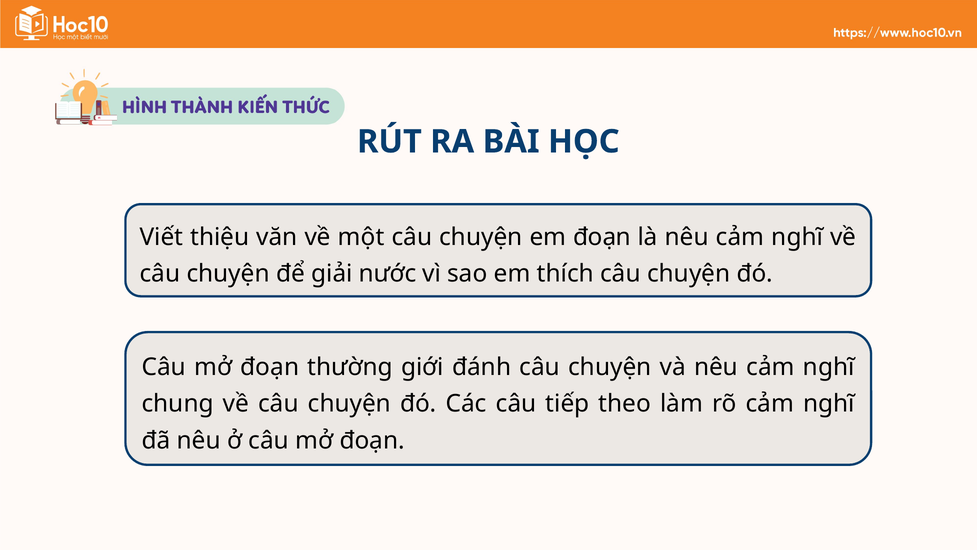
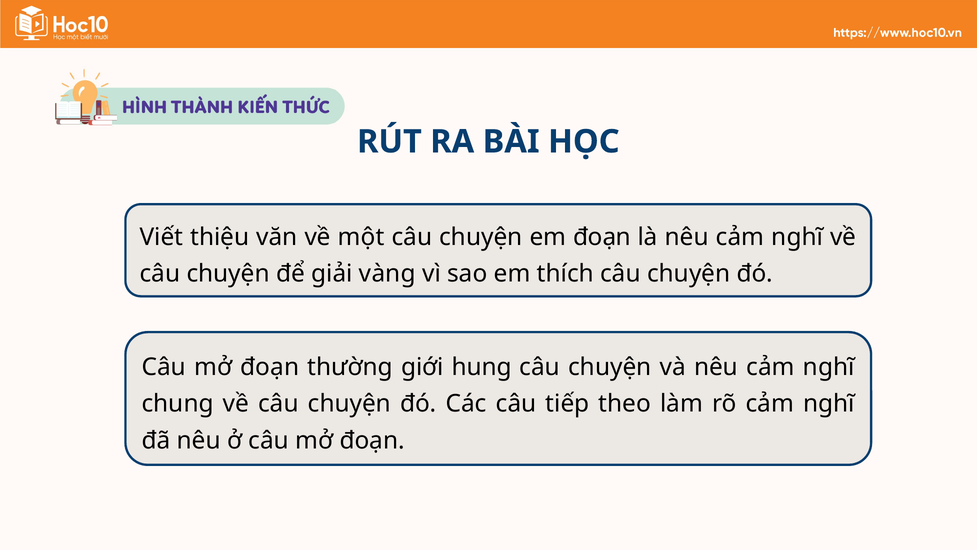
nước: nước -> vàng (387, 274)
đánh: đánh -> hung (482, 367)
